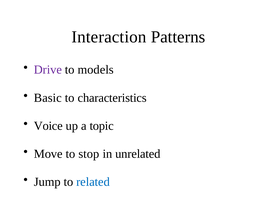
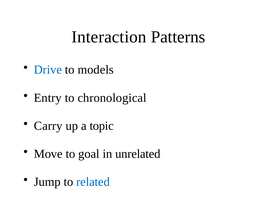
Drive colour: purple -> blue (48, 70)
Basic: Basic -> Entry (48, 98)
characteristics: characteristics -> chronological (112, 98)
Voice: Voice -> Carry (48, 126)
stop: stop -> goal (89, 154)
